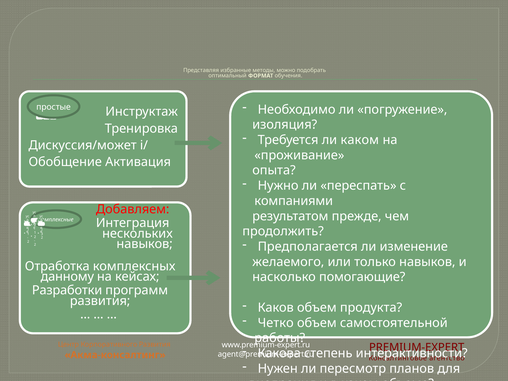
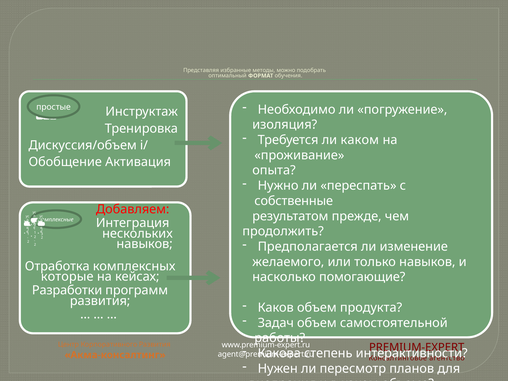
Дискуссия/может: Дискуссия/может -> Дискуссия/объем (83, 145)
компаниями: компаниями -> собственные (294, 201)
данному: данному -> которые (67, 277)
Четко: Четко -> Задач (276, 323)
